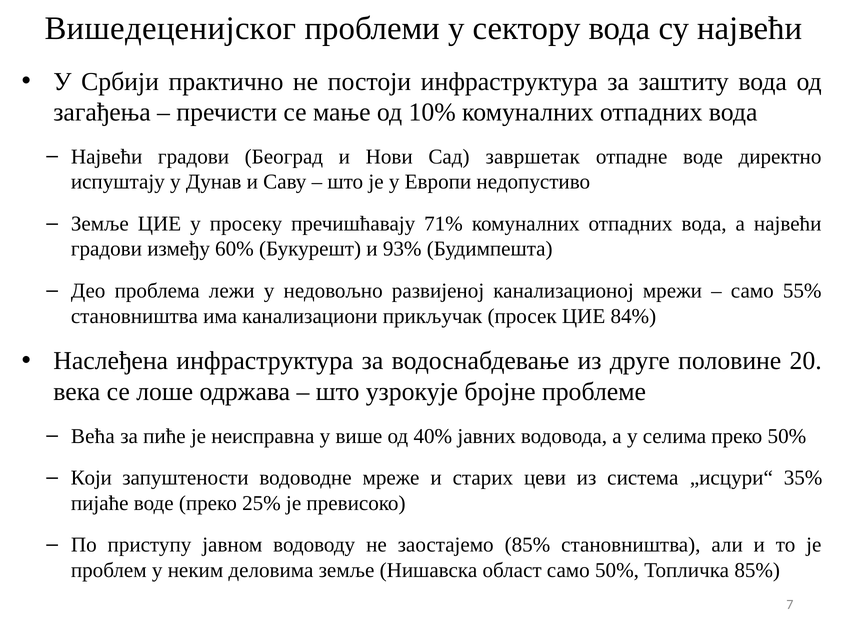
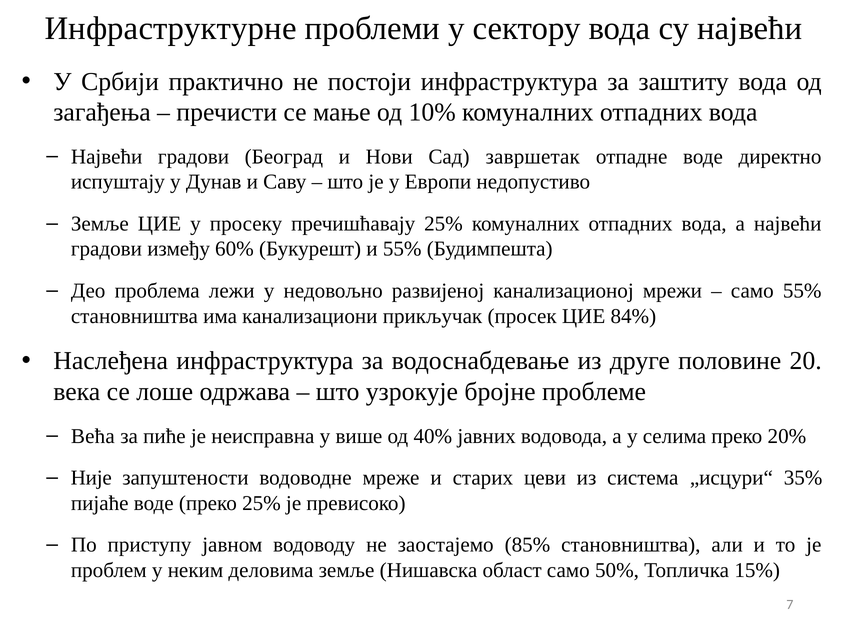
Вишедеценијског: Вишедеценијског -> Инфраструктурне (171, 28)
пречишћавају 71%: 71% -> 25% (443, 224)
и 93%: 93% -> 55% (402, 249)
преко 50%: 50% -> 20% (787, 436)
Који: Који -> Није (91, 478)
Топличка 85%: 85% -> 15% (757, 570)
